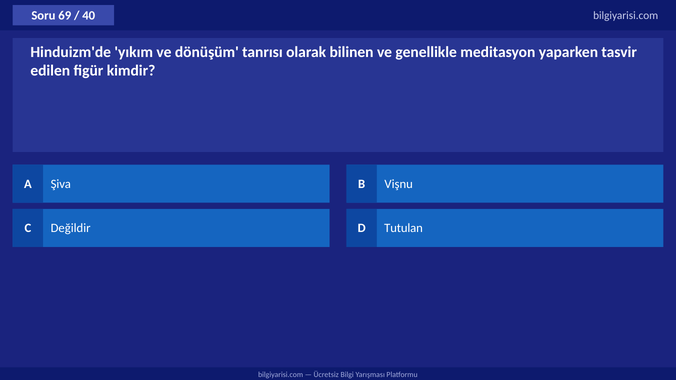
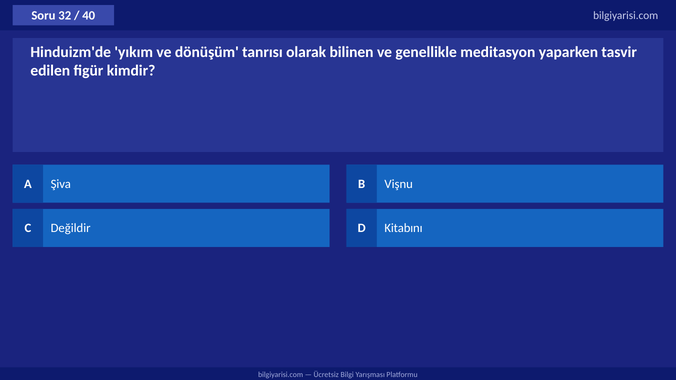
69: 69 -> 32 (65, 15)
Tutulan: Tutulan -> Kitabını (404, 228)
